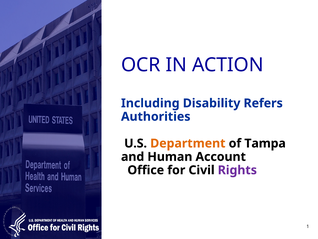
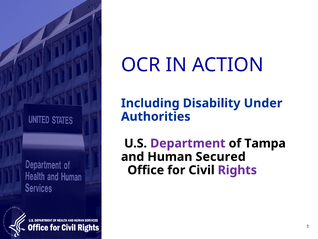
Refers: Refers -> Under (263, 103)
Department colour: orange -> purple (188, 143)
Account: Account -> Secured (221, 156)
